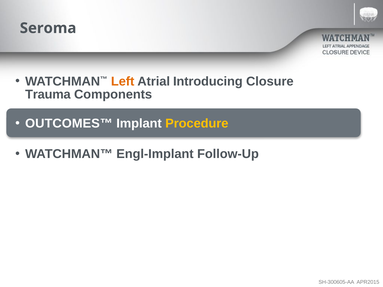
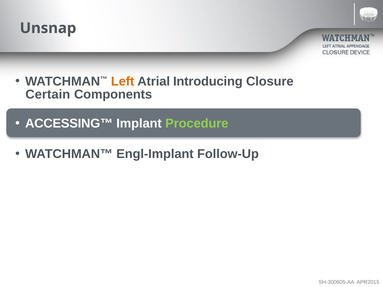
Seroma: Seroma -> Unsnap (48, 28)
Trauma: Trauma -> Certain (48, 94)
OUTCOMES™: OUTCOMES™ -> ACCESSING™ (69, 124)
Procedure colour: yellow -> light green (197, 124)
